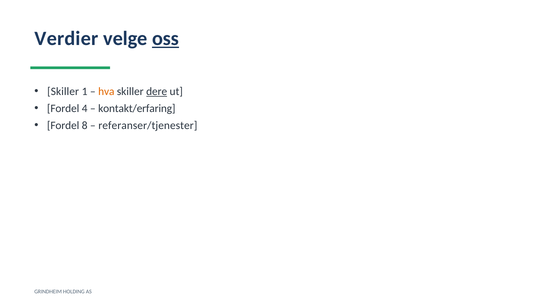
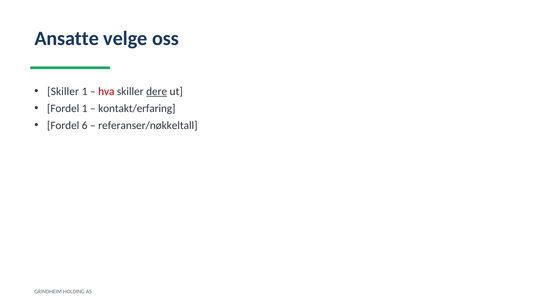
Verdier: Verdier -> Ansatte (67, 39)
oss underline: present -> none (166, 39)
hva colour: orange -> red (106, 91)
Fordel 4: 4 -> 1 (85, 108)
8: 8 -> 6 (85, 125)
referanser/tjenester: referanser/tjenester -> referanser/nøkkeltall (148, 125)
